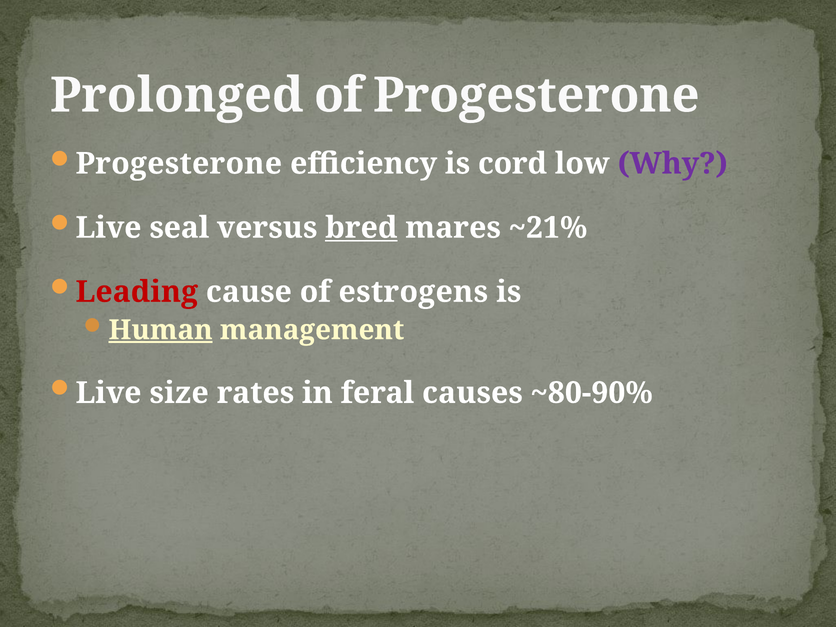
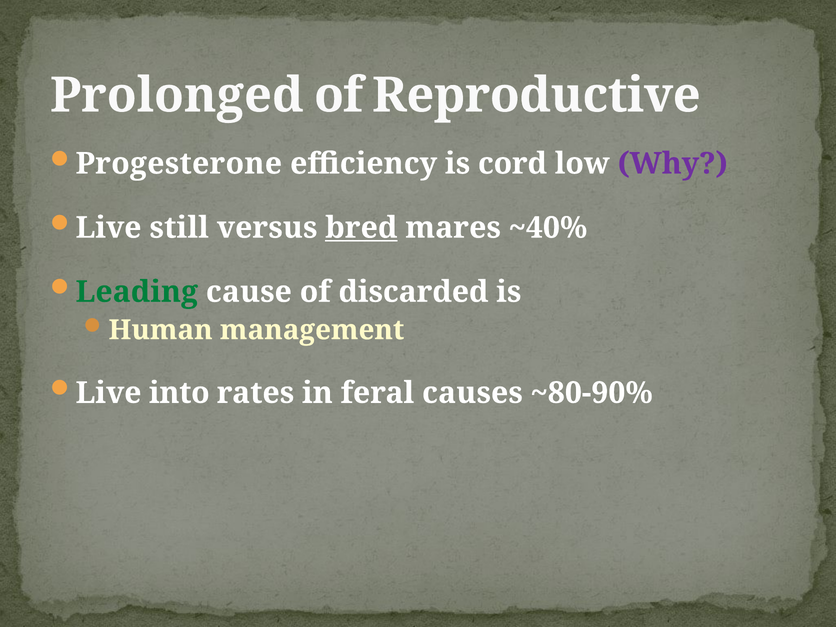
of Progesterone: Progesterone -> Reproductive (536, 95)
seal: seal -> still (179, 228)
~21%: ~21% -> ~40% (548, 228)
Leading colour: red -> green (137, 292)
estrogens: estrogens -> discarded (414, 292)
Human underline: present -> none (161, 330)
size: size -> into (179, 393)
